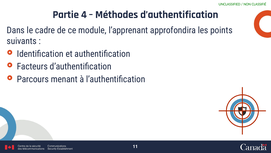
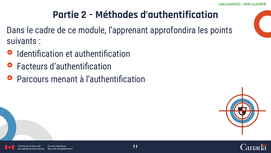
4: 4 -> 2 (84, 15)
